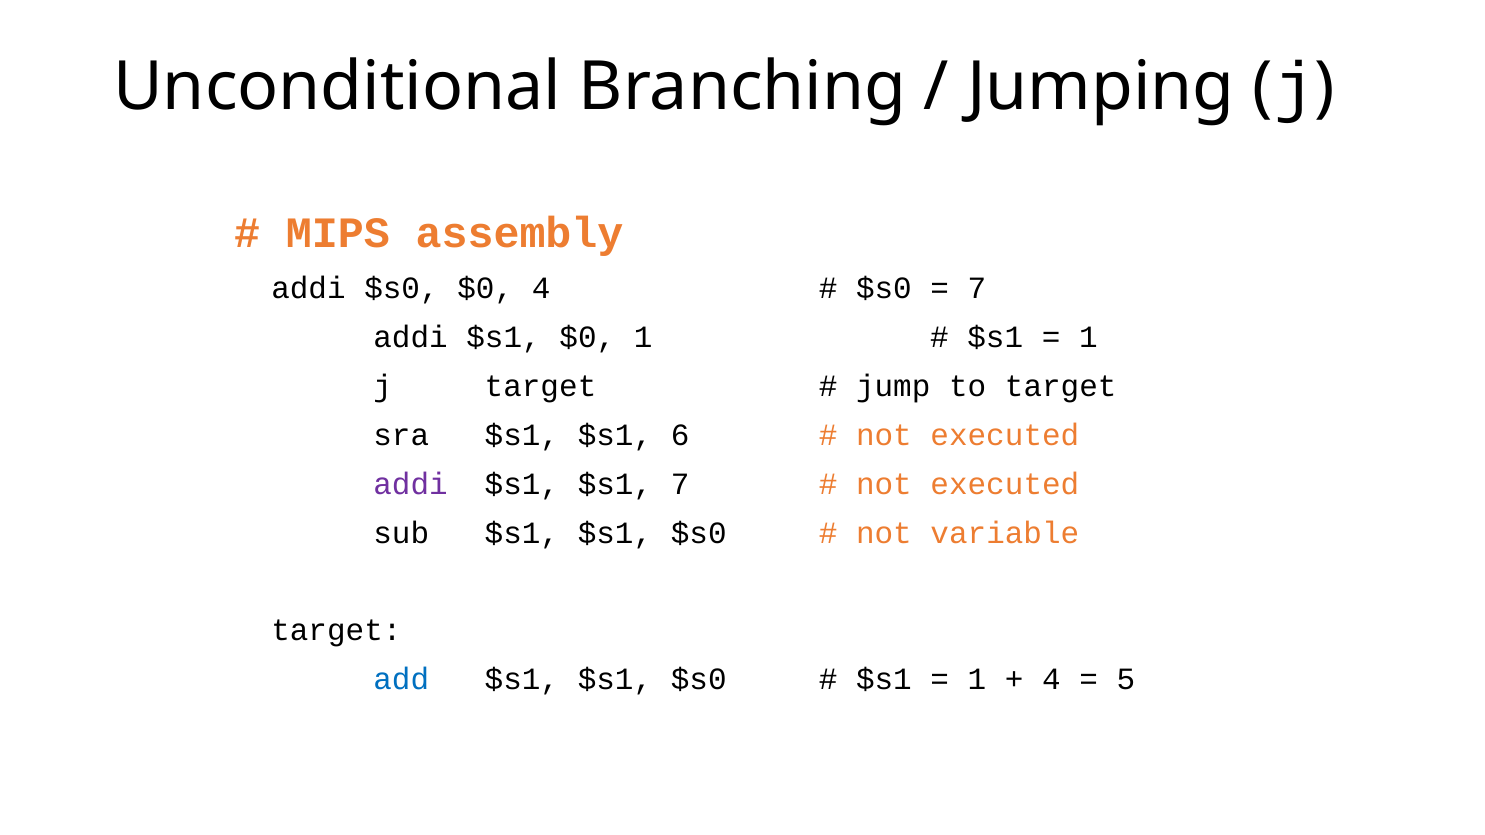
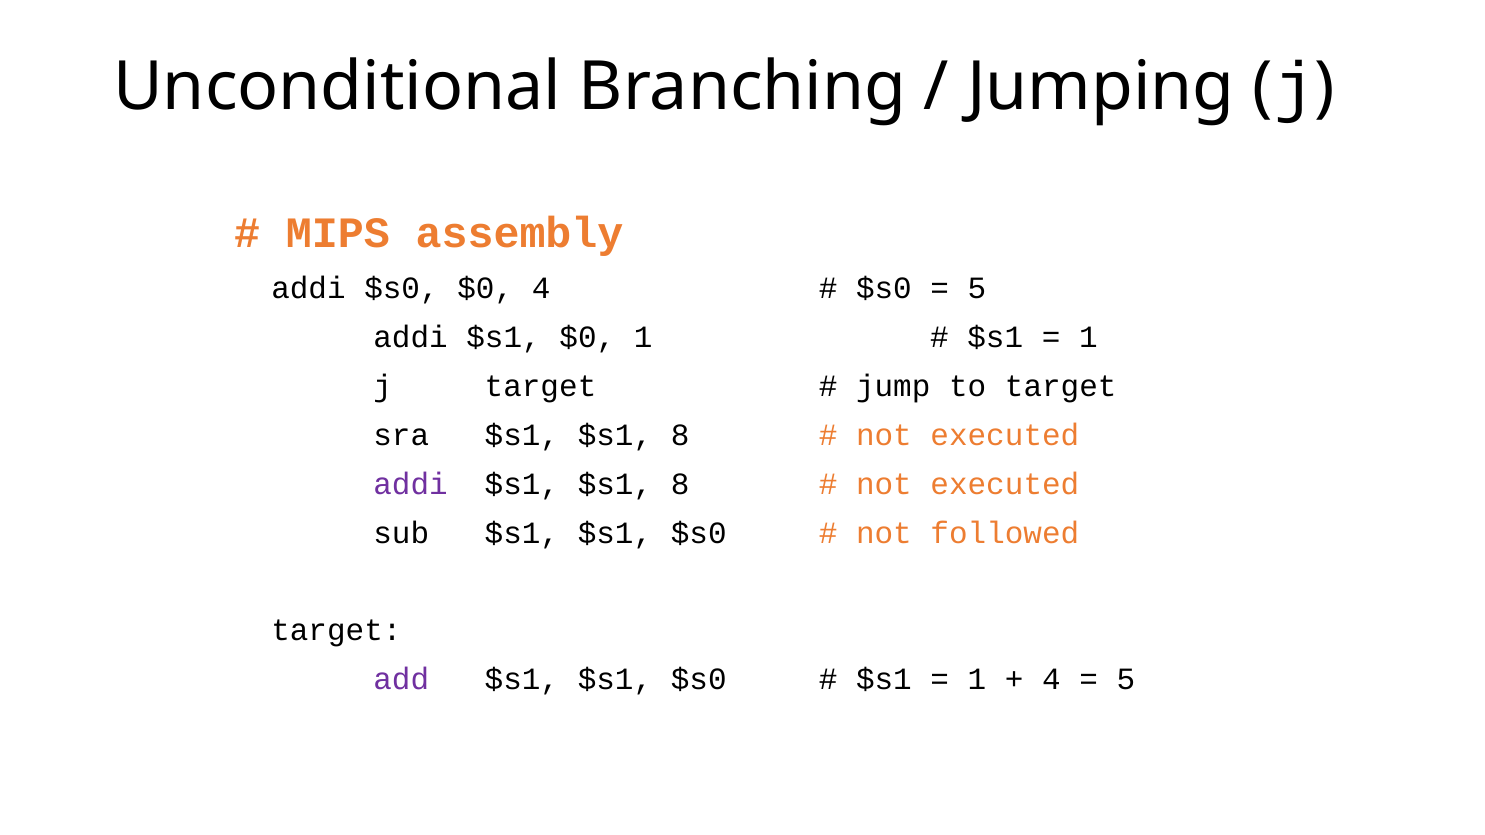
7: 7 -> 5 (977, 289)
sra $s1 $s1 6: 6 -> 8 (680, 435)
7: 7 -> 8 (680, 484)
variable: variable -> followed (1005, 533)
add colour: blue -> purple (401, 680)
